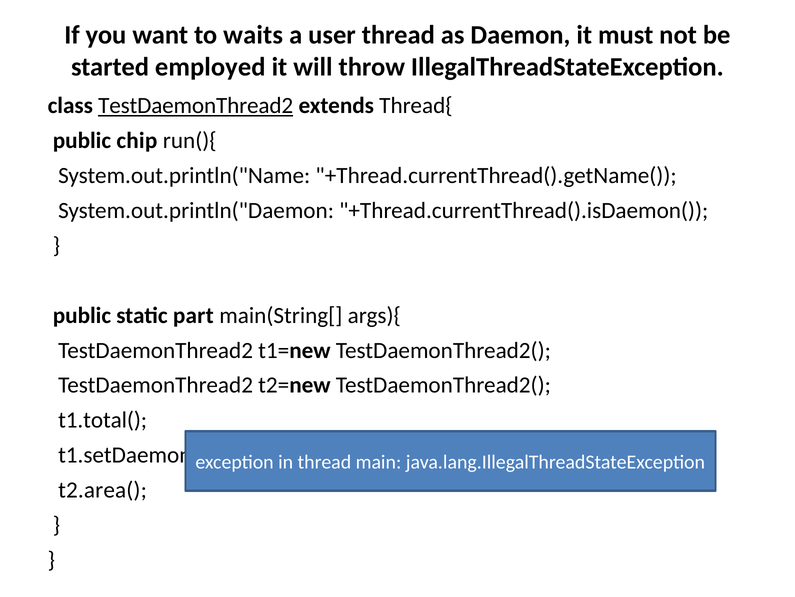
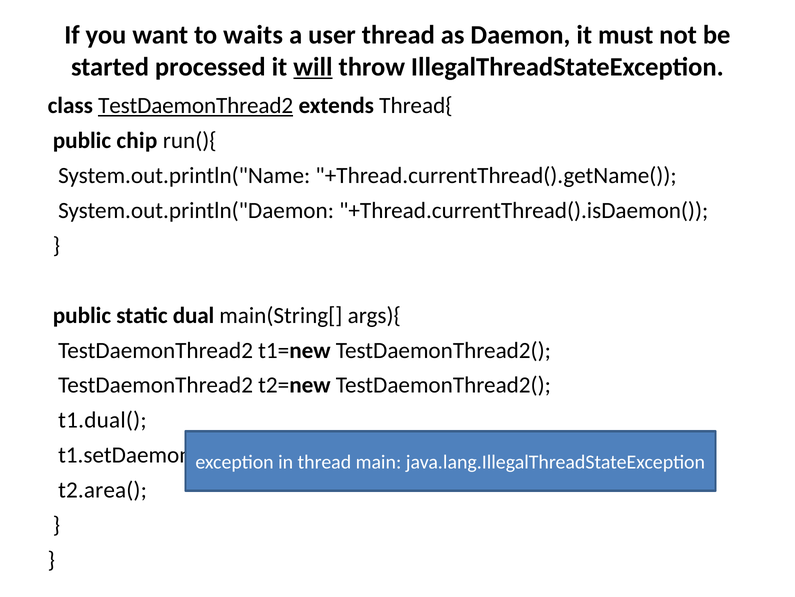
employed: employed -> processed (210, 67)
will underline: none -> present (313, 67)
part: part -> dual (194, 315)
t1.total(: t1.total( -> t1.dual( (102, 420)
